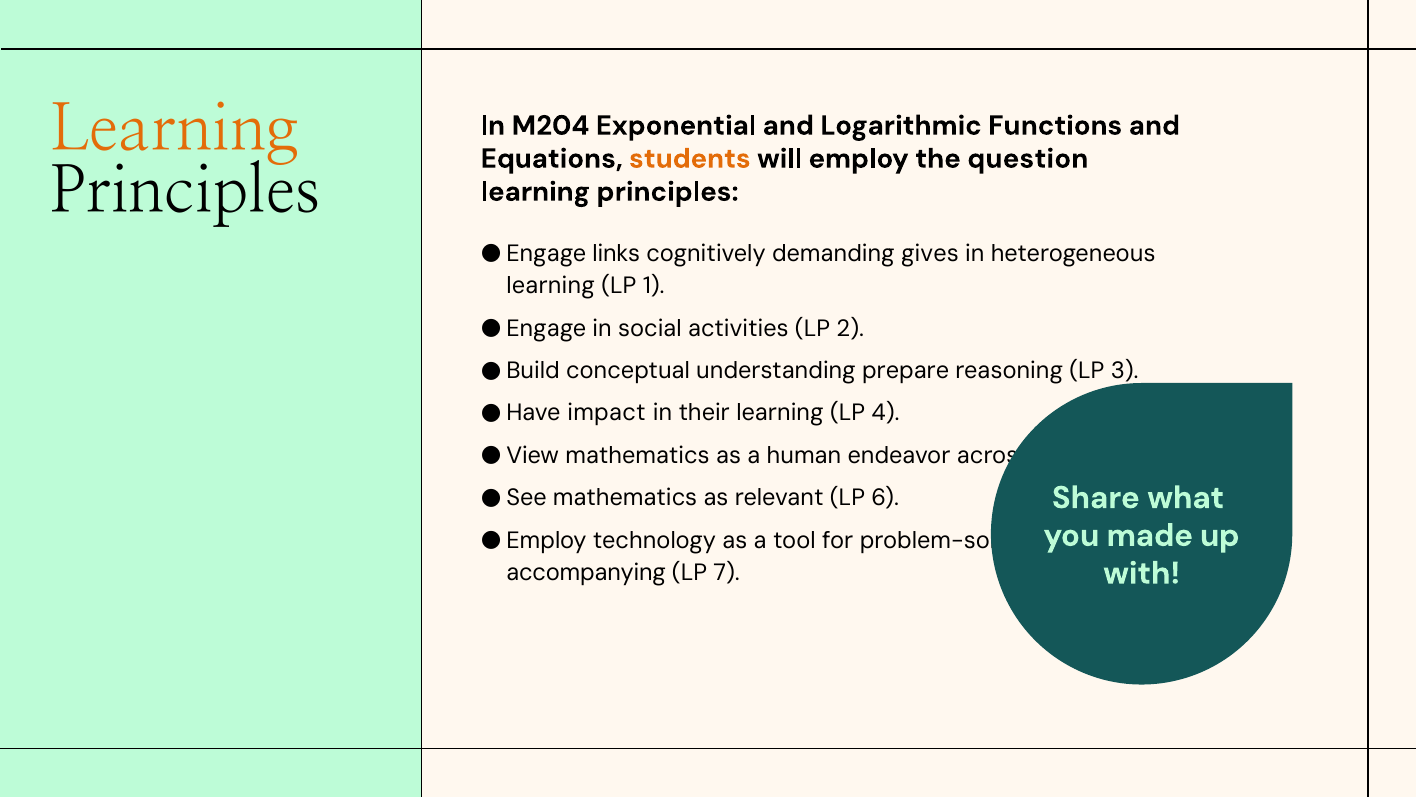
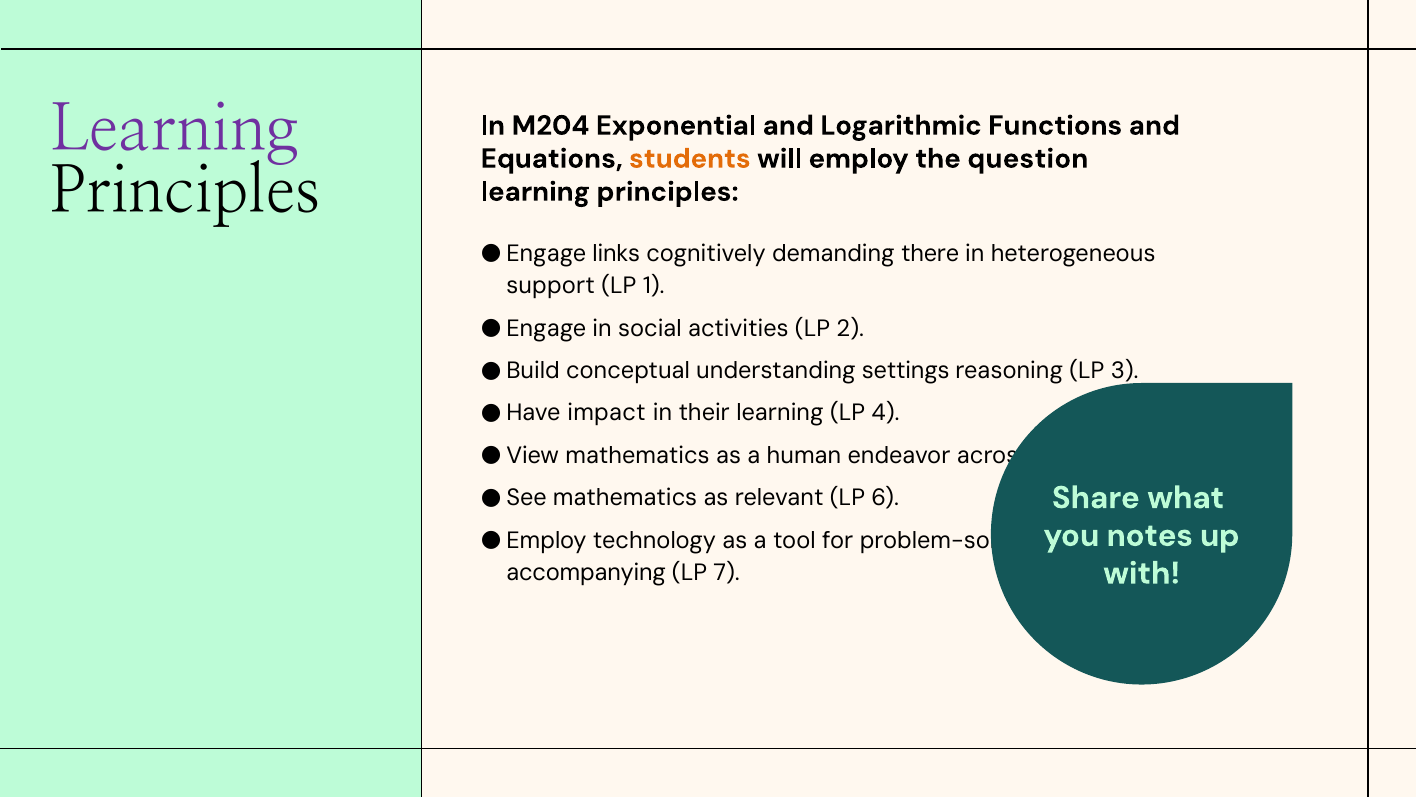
Learning colour: orange -> purple (175, 129)
gives: gives -> there (930, 253)
learning: learning -> support (551, 286)
prepare: prepare -> settings (906, 371)
made: made -> notes (1150, 535)
